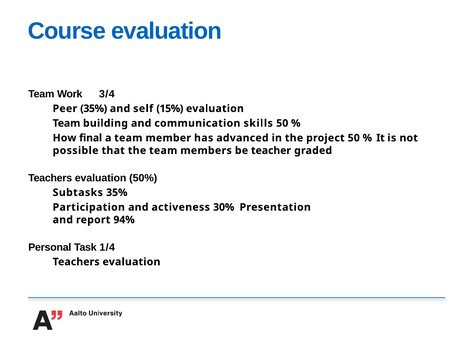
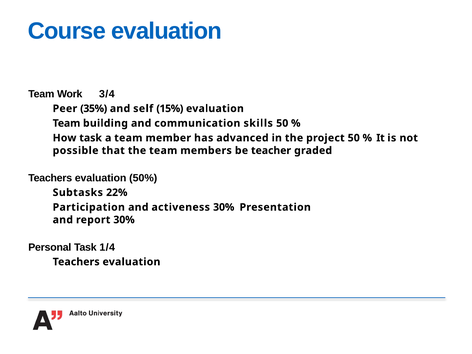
How final: final -> task (91, 138)
Subtasks 35%: 35% -> 22% (117, 193)
report 94%: 94% -> 30% (124, 220)
